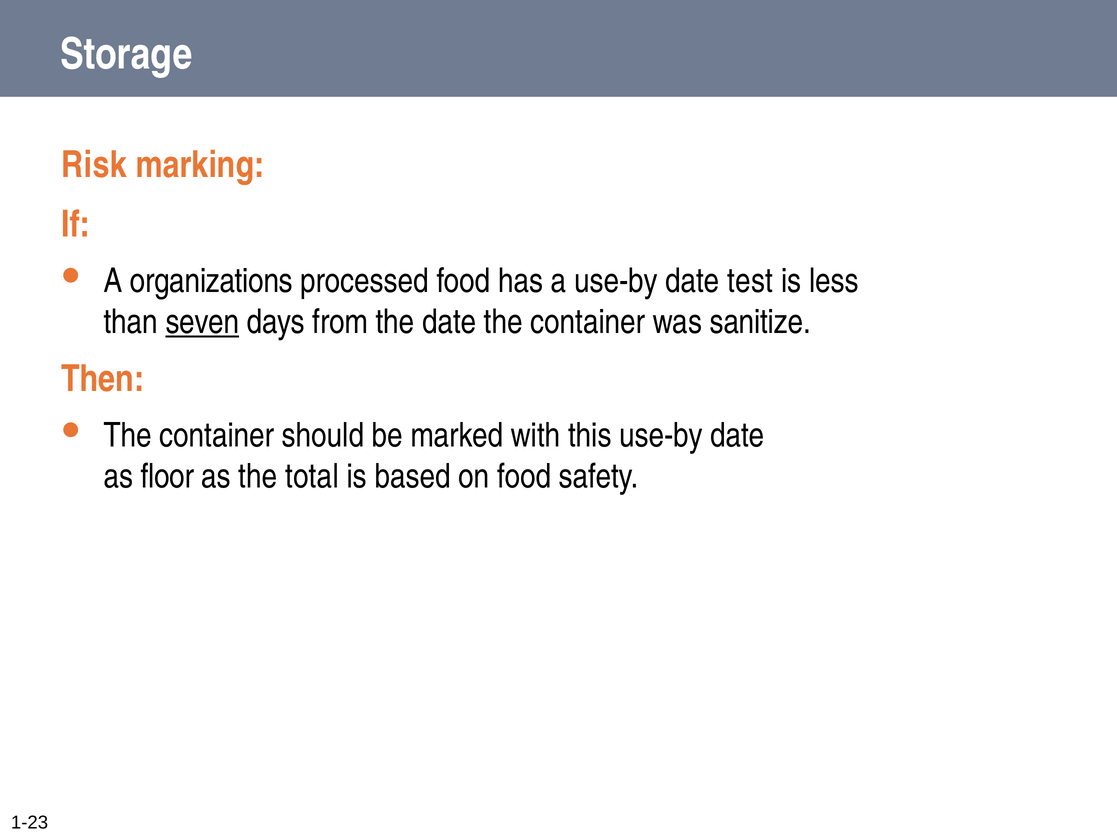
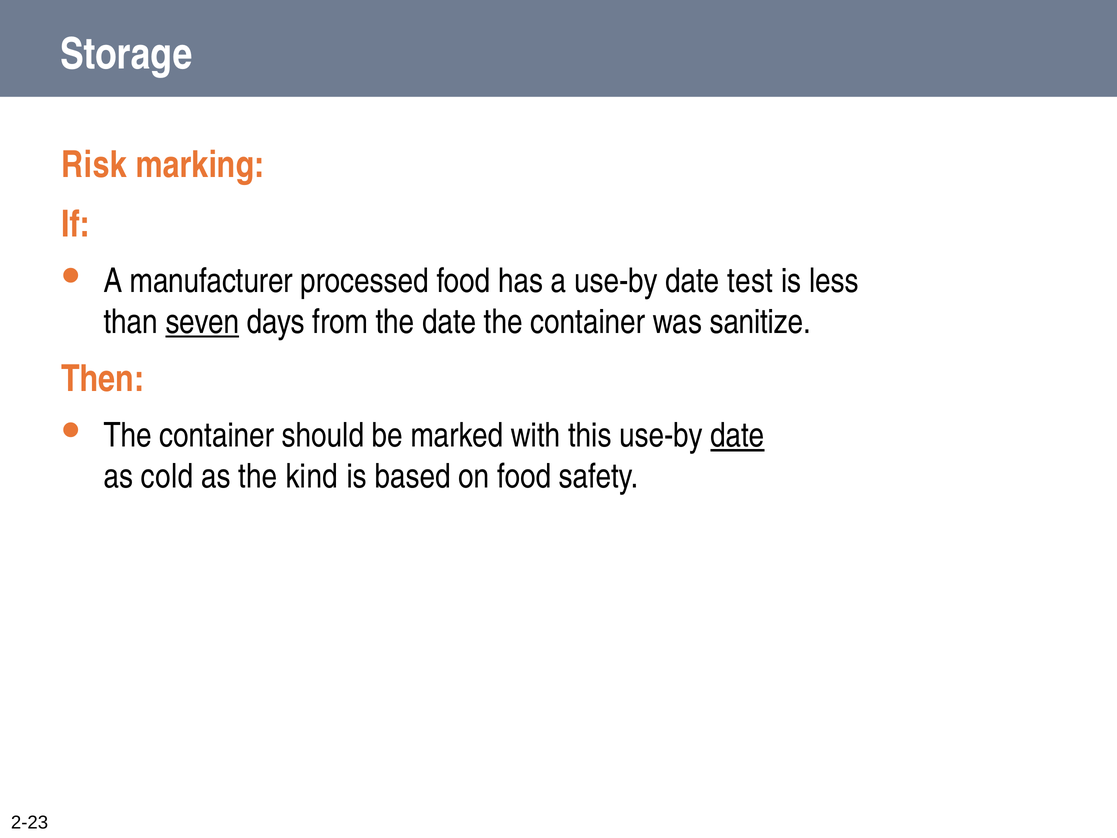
organizations: organizations -> manufacturer (211, 281)
date underline: none -> present (737, 435)
floor: floor -> cold (167, 476)
total: total -> kind (312, 476)
1-23: 1-23 -> 2-23 (30, 822)
